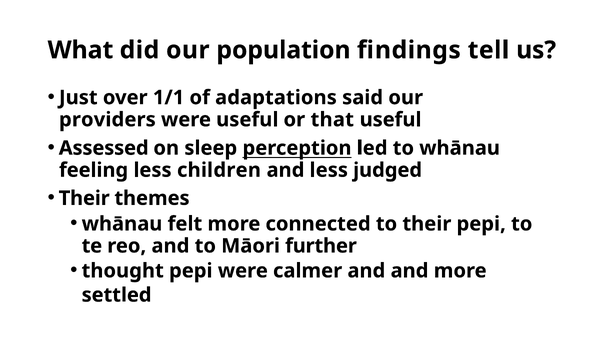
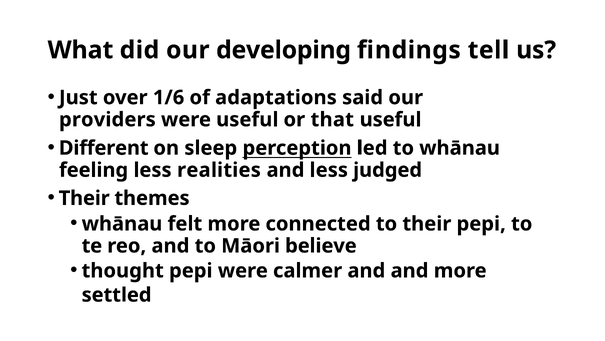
population: population -> developing (284, 50)
1/1: 1/1 -> 1/6 (169, 97)
Assessed: Assessed -> Different (104, 148)
children: children -> realities (219, 170)
further: further -> believe (321, 245)
